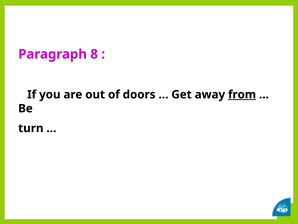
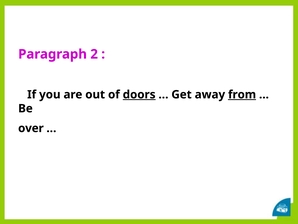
8: 8 -> 2 (94, 54)
doors underline: none -> present (139, 94)
turn: turn -> over (31, 128)
